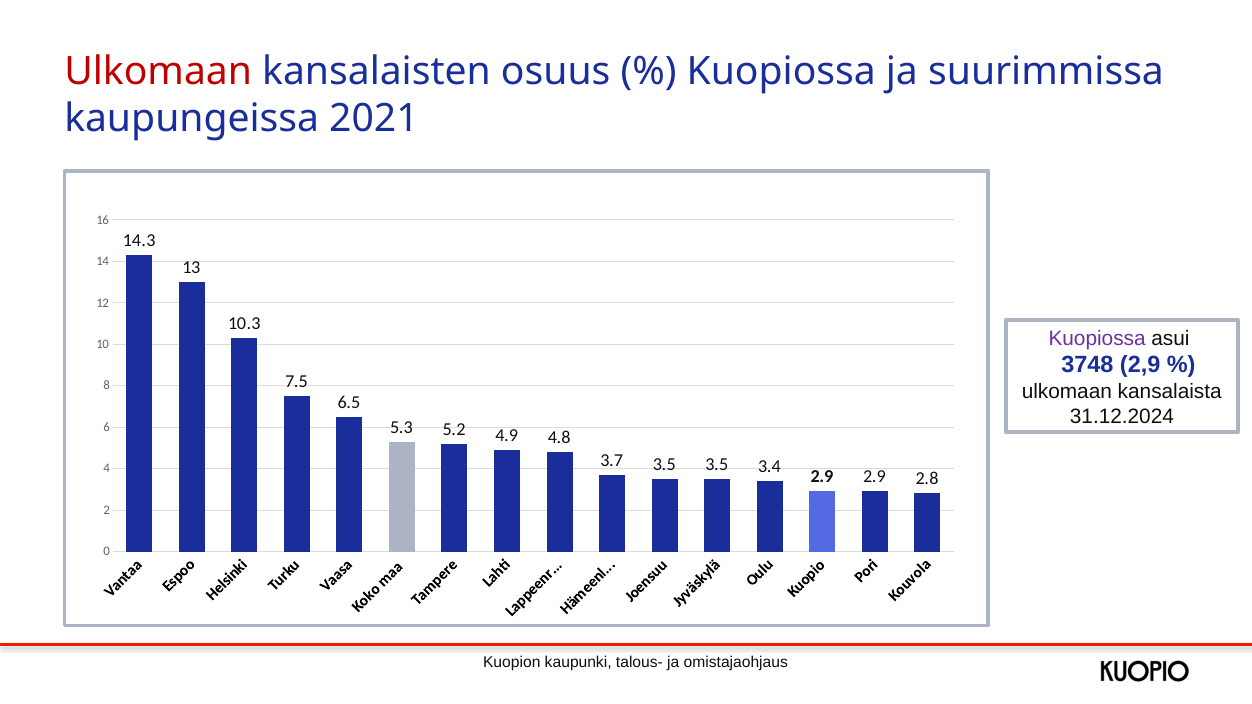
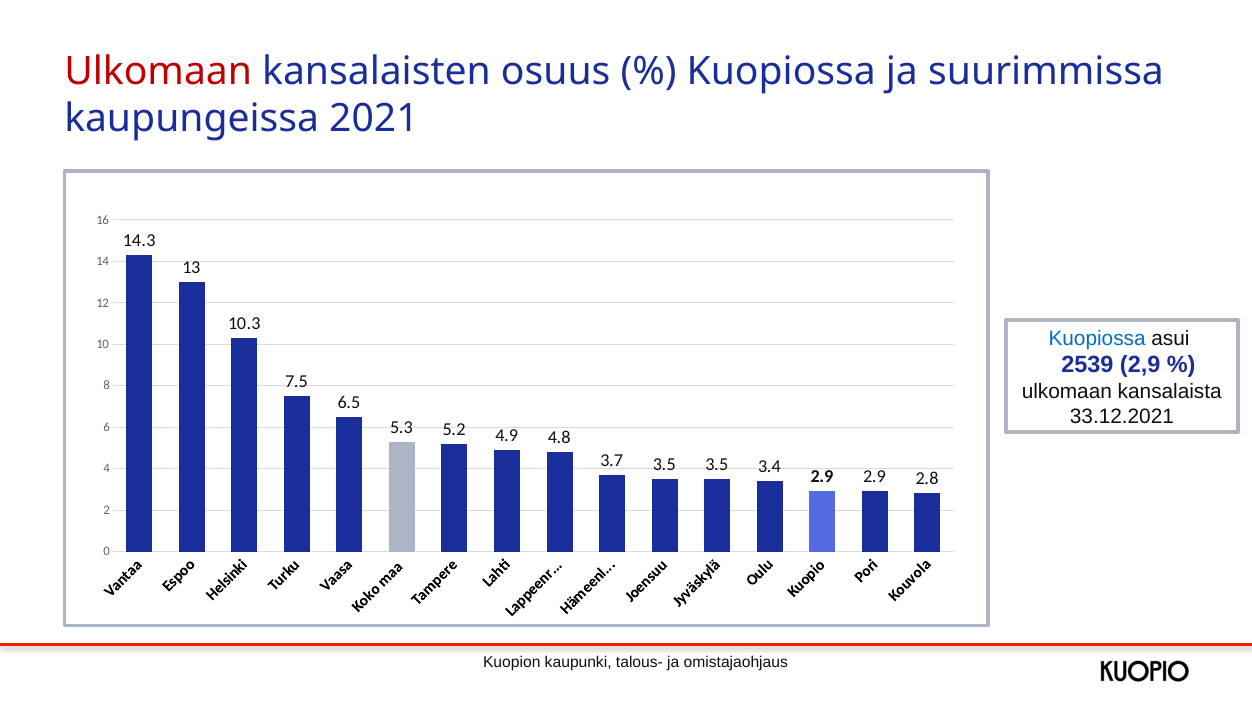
Kuopiossa colour: purple -> blue (1097, 339)
3748: 3748 -> 2539 (1087, 365)
31.12.2024: 31.12.2024 -> 33.12.2021 (1122, 417)
